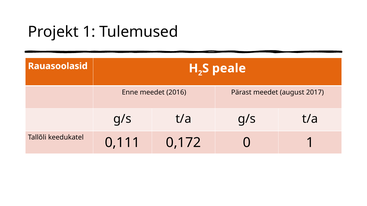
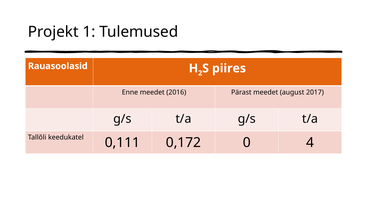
peale: peale -> piires (229, 68)
0 1: 1 -> 4 (310, 143)
